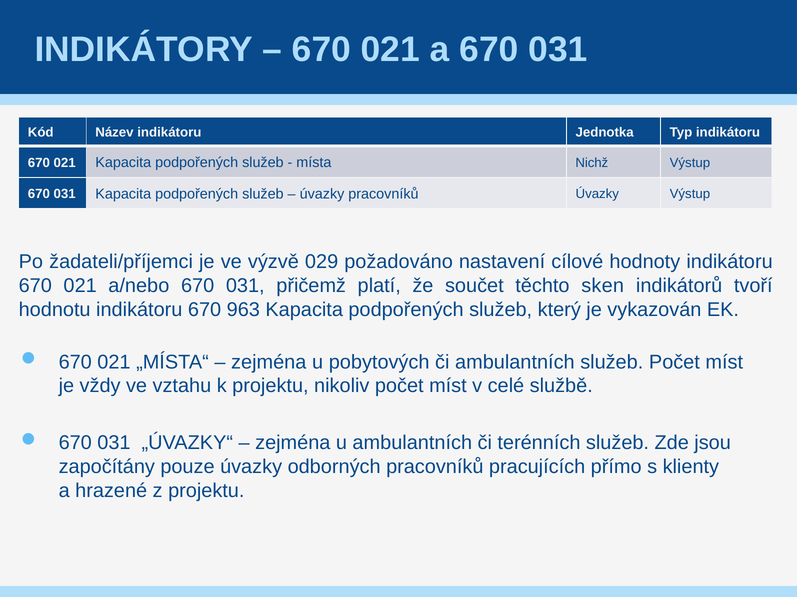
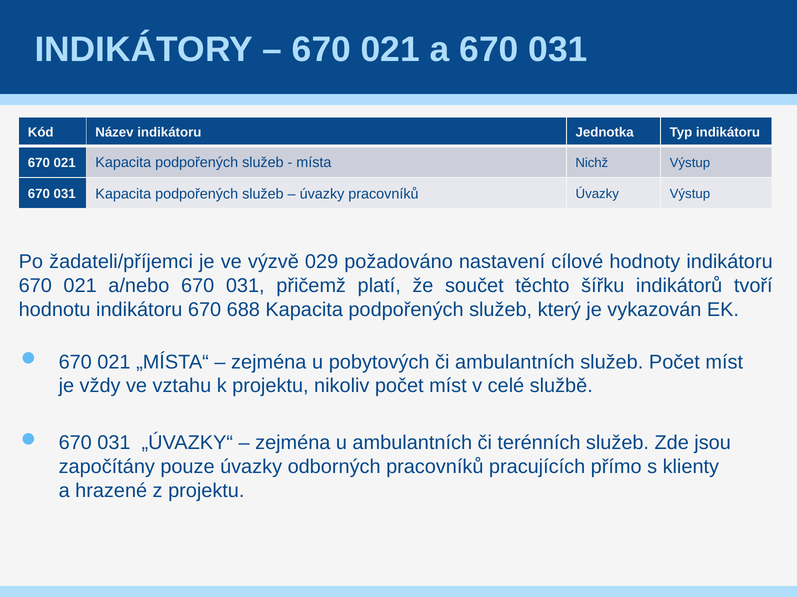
sken: sken -> šířku (603, 286)
963: 963 -> 688 (243, 310)
